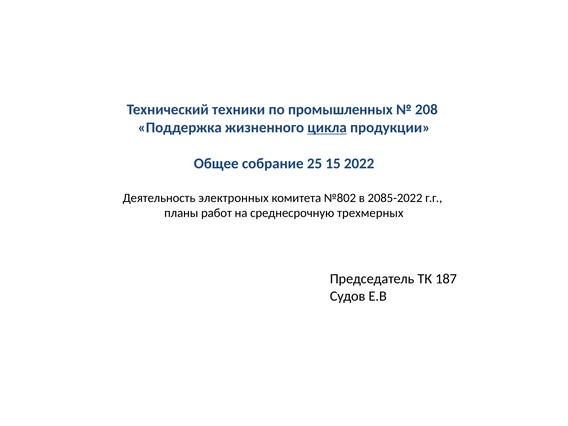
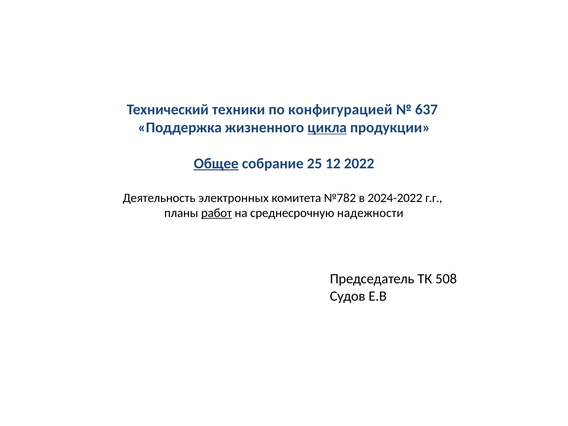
промышленных: промышленных -> конфигурацией (340, 110)
208: 208 -> 637 (426, 110)
Общее underline: none -> present (216, 163)
15: 15 -> 12 (333, 163)
№802: №802 -> №782 (340, 198)
2085-2022: 2085-2022 -> 2024-2022 (395, 198)
работ underline: none -> present (216, 213)
трехмерных: трехмерных -> надежности (370, 213)
187: 187 -> 508 (446, 279)
